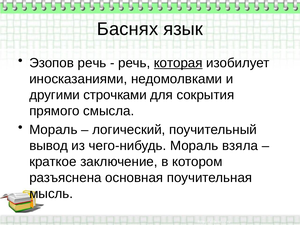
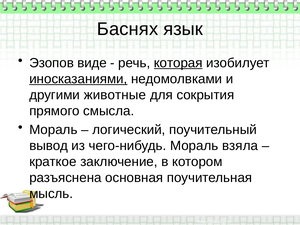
Эзопов речь: речь -> виде (92, 63)
иносказаниями underline: none -> present (78, 79)
строчками: строчками -> животные (115, 95)
